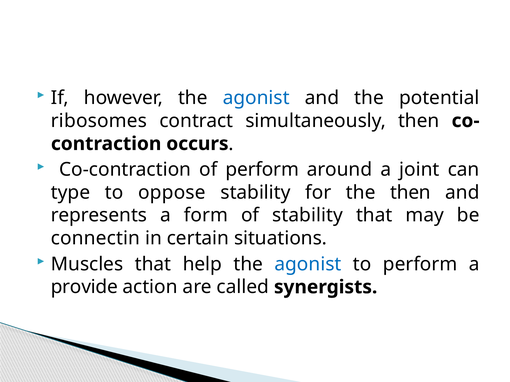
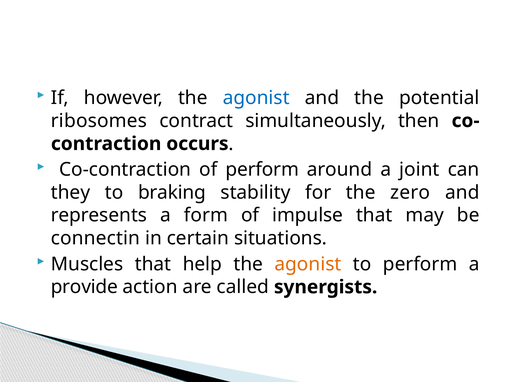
type: type -> they (71, 193)
oppose: oppose -> braking (172, 193)
the then: then -> zero (410, 193)
of stability: stability -> impulse (308, 216)
agonist colour: blue -> orange (308, 264)
